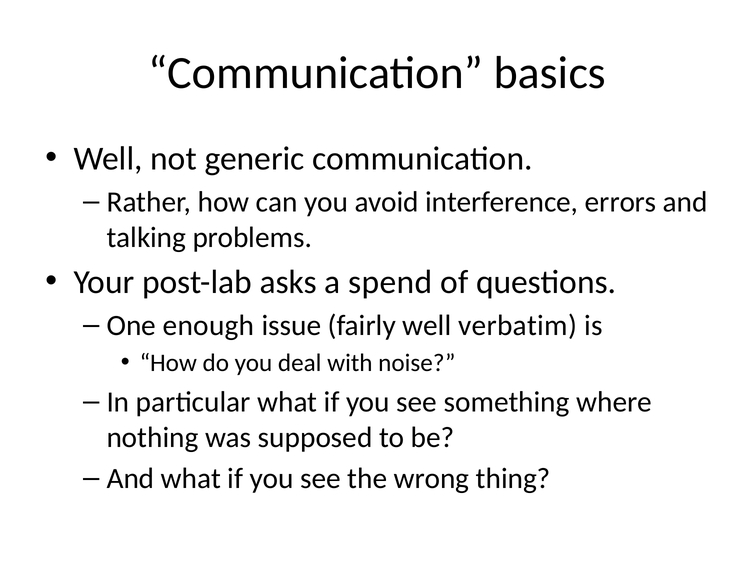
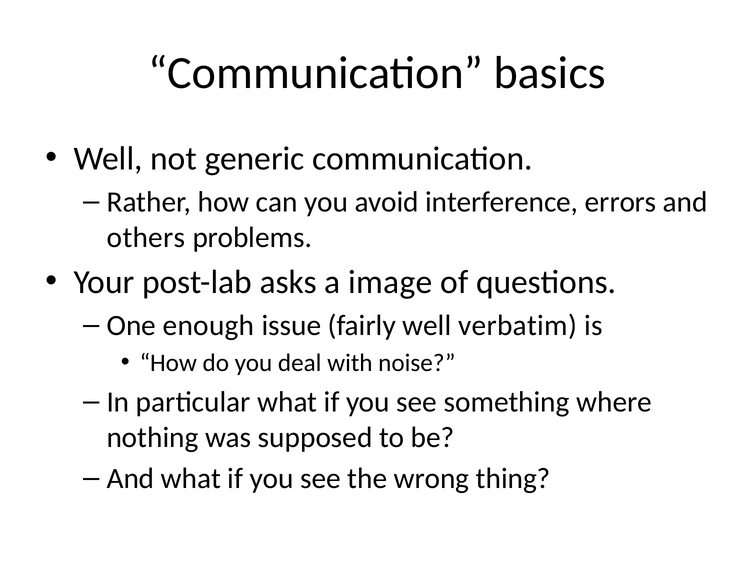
talking: talking -> others (146, 237)
spend: spend -> image (390, 282)
